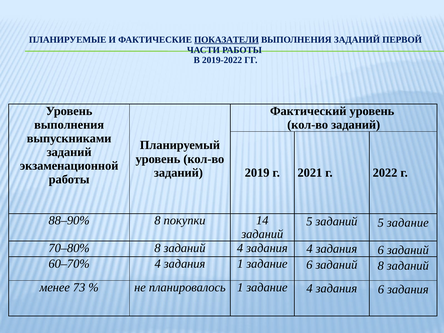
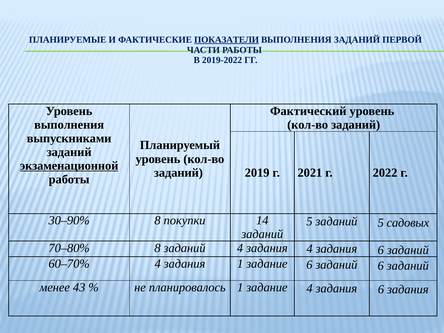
экзаменационной underline: none -> present (69, 166)
88–90%: 88–90% -> 30–90% (69, 221)
5 задание: задание -> садовых (408, 223)
заданий 8: 8 -> 6 (381, 266)
73: 73 -> 43 (79, 287)
